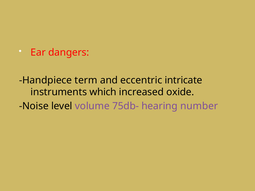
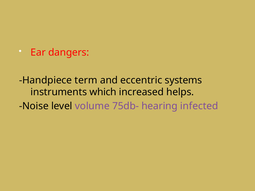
intricate: intricate -> systems (183, 80)
oxide: oxide -> helps (180, 92)
number: number -> infected (199, 106)
